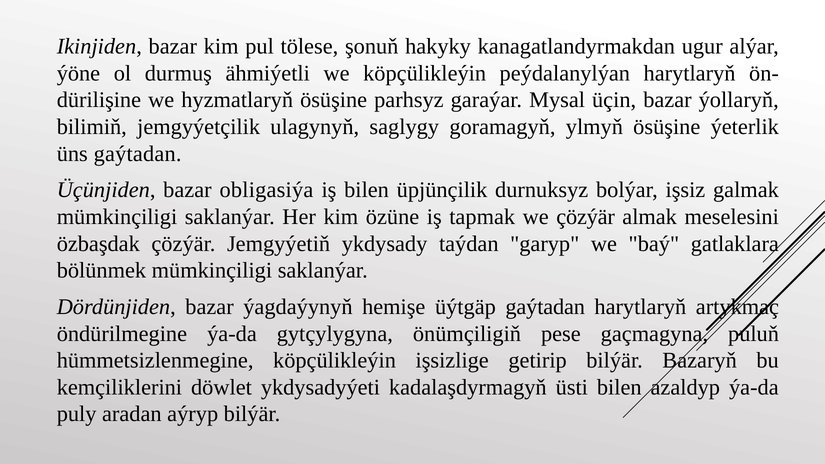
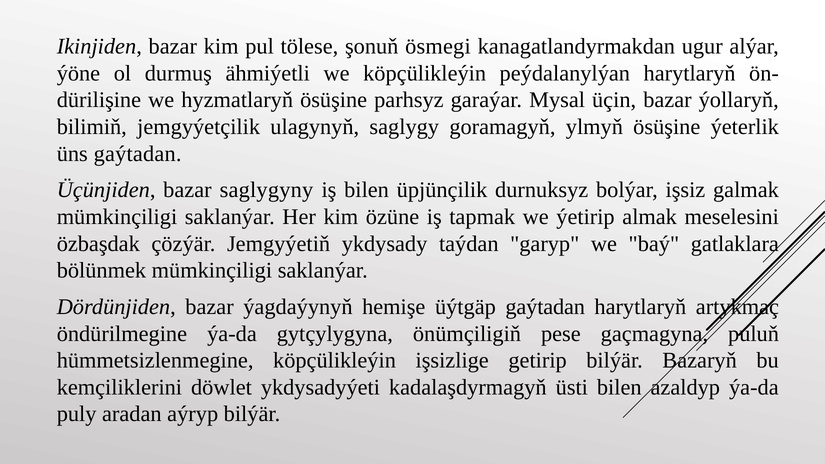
hakyky: hakyky -> ösmegi (438, 47)
obligasiýa: obligasiýa -> saglygyny (266, 190)
we çözýär: çözýär -> ýetirip (585, 217)
